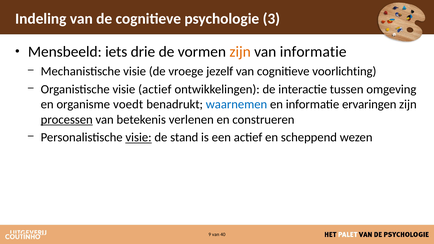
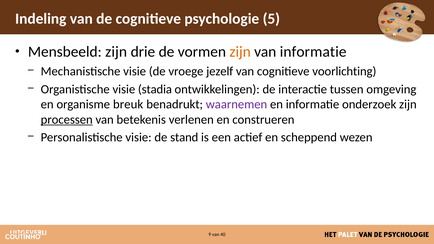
3: 3 -> 5 (271, 19)
Mensbeeld iets: iets -> zijn (116, 52)
visie actief: actief -> stadia (155, 89)
voedt: voedt -> breuk (128, 104)
waarnemen colour: blue -> purple (236, 104)
ervaringen: ervaringen -> onderzoek (369, 104)
visie underline: present -> none (139, 138)
